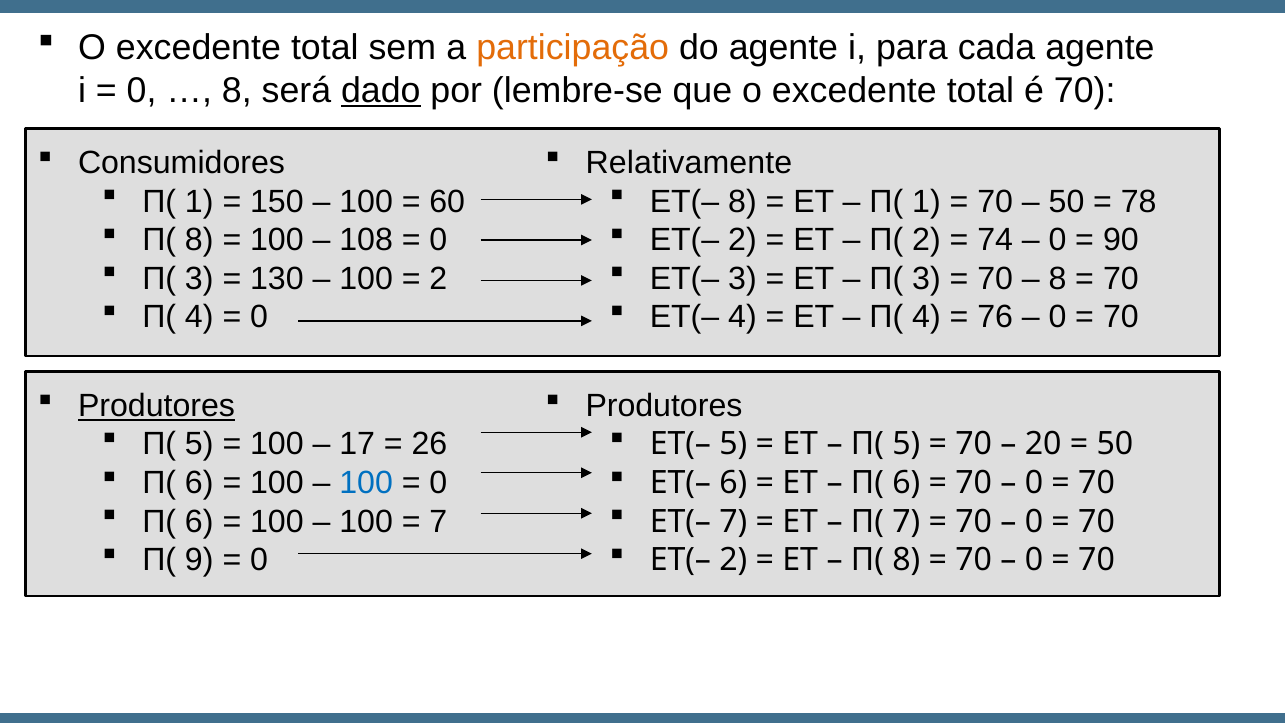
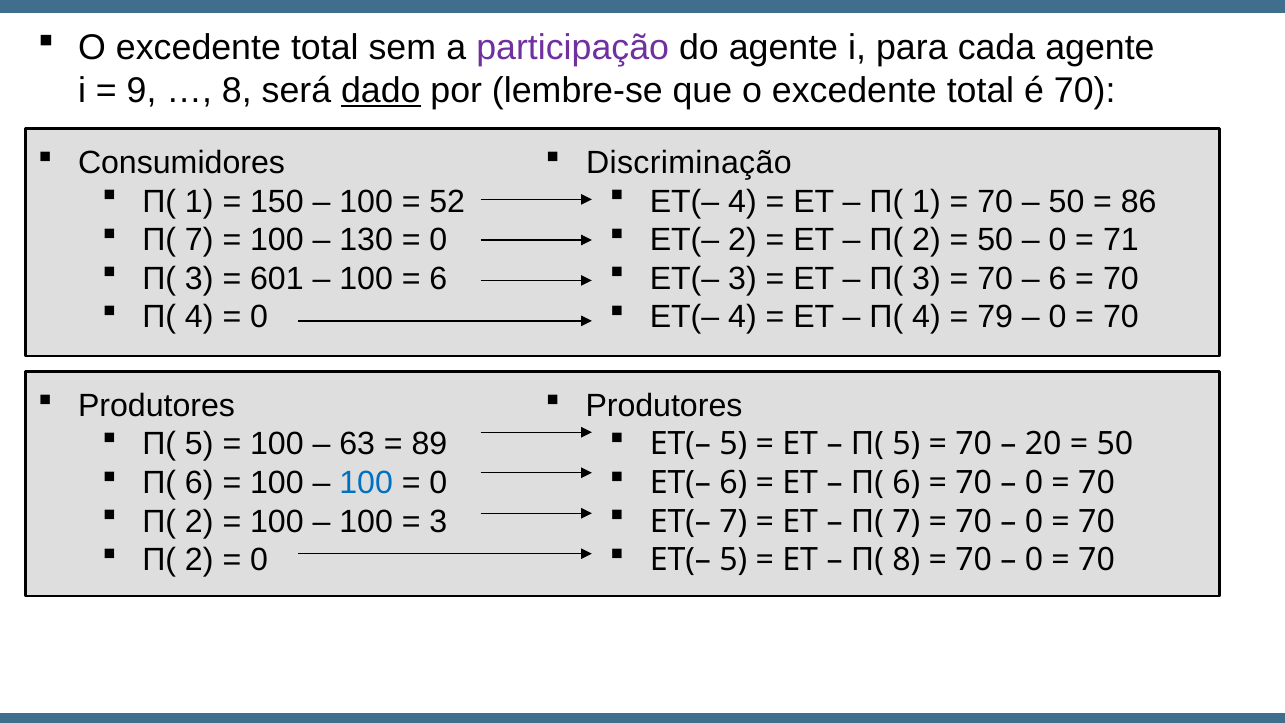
participação colour: orange -> purple (573, 48)
0: 0 -> 9 (142, 91)
Relativamente: Relativamente -> Discriminação (689, 163)
60: 60 -> 52 (447, 201)
8: 8 -> 4 (742, 201)
78: 78 -> 86 (1139, 201)
8: 8 -> 7 (199, 240)
108: 108 -> 130 (366, 240)
74: 74 -> 50 (995, 240)
90: 90 -> 71 (1121, 240)
130: 130 -> 601 (277, 278)
2: 2 -> 6 (438, 278)
8: 8 -> 6 (1057, 278)
76: 76 -> 79 (995, 317)
Produtores underline: present -> none (157, 406)
17: 17 -> 63 (357, 444)
26: 26 -> 89 (429, 444)
6: 6 -> 2 (199, 521)
7: 7 -> 3 (438, 521)
9: 9 -> 2 (199, 560)
2: 2 -> 5 (733, 560)
